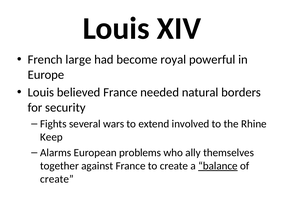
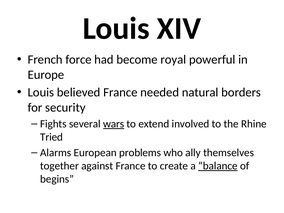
large: large -> force (78, 60)
wars underline: none -> present (114, 124)
Keep: Keep -> Tried (51, 137)
create: create -> begins (57, 179)
